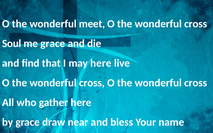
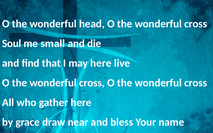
meet: meet -> head (92, 24)
me grace: grace -> small (53, 43)
